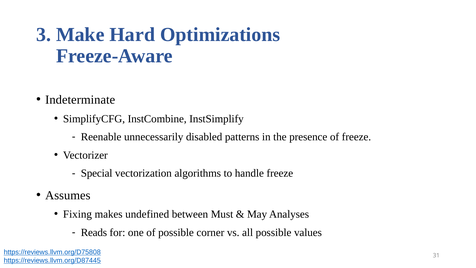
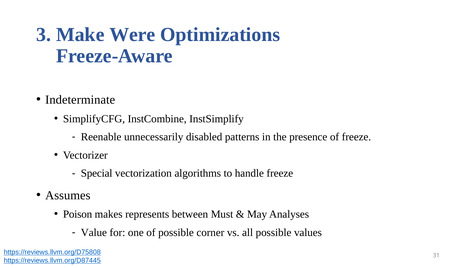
Hard: Hard -> Were (132, 35)
Fixing: Fixing -> Poison (78, 214)
undefined: undefined -> represents (147, 214)
Reads: Reads -> Value (94, 232)
